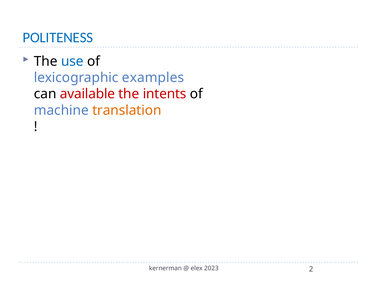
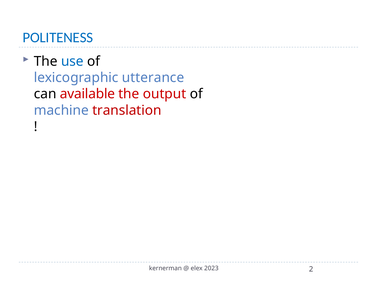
examples: examples -> utterance (153, 78)
intents: intents -> output (165, 94)
translation colour: orange -> red (127, 110)
